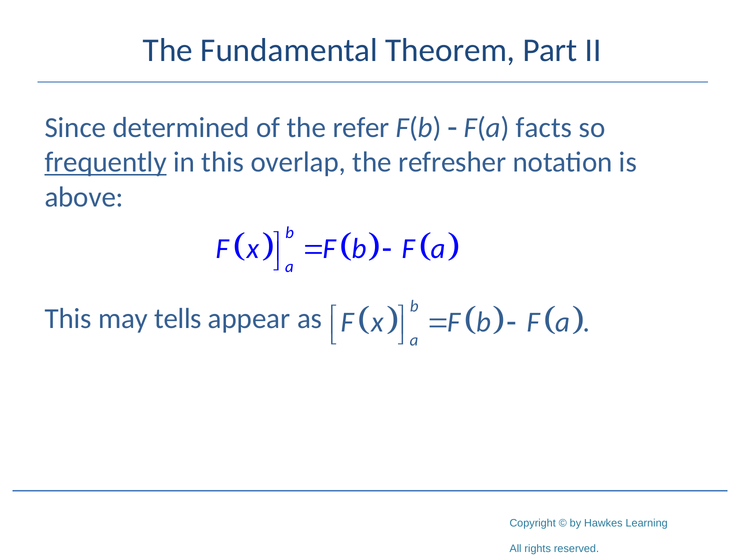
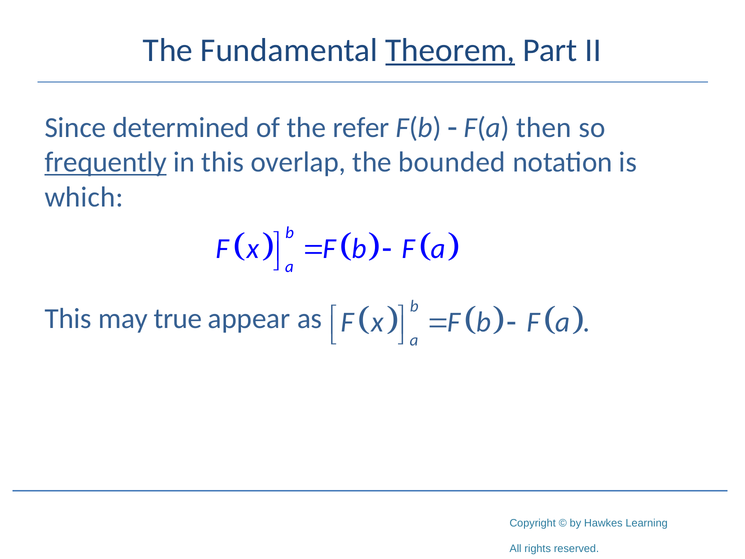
Theorem underline: none -> present (450, 50)
facts: facts -> then (544, 127)
refresher: refresher -> bounded (452, 162)
above: above -> which (84, 197)
tells: tells -> true (178, 319)
